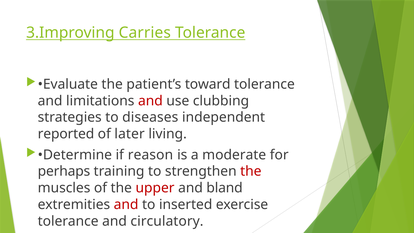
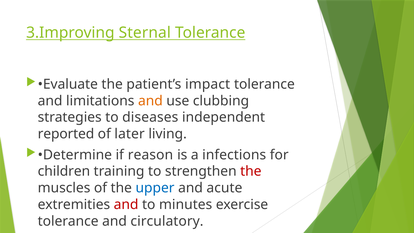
Carries: Carries -> Sternal (145, 33)
toward: toward -> impact (208, 84)
and colour: red -> orange (150, 101)
moderate: moderate -> infections (234, 155)
perhaps: perhaps -> children (64, 171)
upper colour: red -> blue (155, 188)
bland: bland -> acute (224, 188)
inserted: inserted -> minutes (186, 204)
